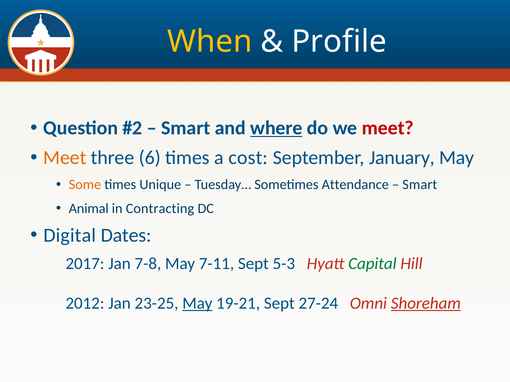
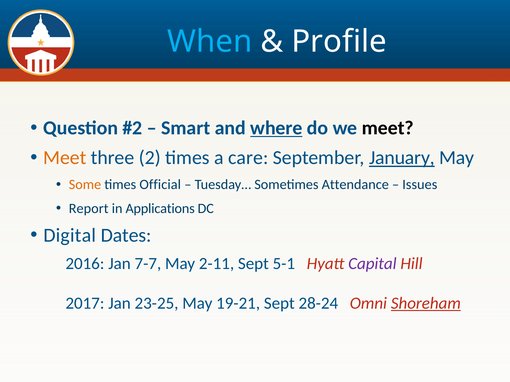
When colour: yellow -> light blue (210, 42)
meet colour: red -> black (388, 128)
6: 6 -> 2 (150, 158)
cost: cost -> care (248, 158)
January underline: none -> present (402, 158)
Unique: Unique -> Official (160, 185)
Smart: Smart -> Issues (420, 185)
Animal: Animal -> Report (89, 209)
Contracting: Contracting -> Applications (160, 209)
2017: 2017 -> 2016 (85, 264)
7-8: 7-8 -> 7-7 (148, 264)
7-11: 7-11 -> 2-11 (217, 264)
5-3: 5-3 -> 5-1 (284, 264)
Capital colour: green -> purple (372, 264)
2012: 2012 -> 2017 (85, 303)
May underline: present -> none (197, 303)
27-24: 27-24 -> 28-24 (318, 303)
